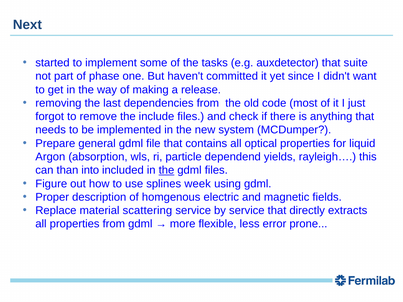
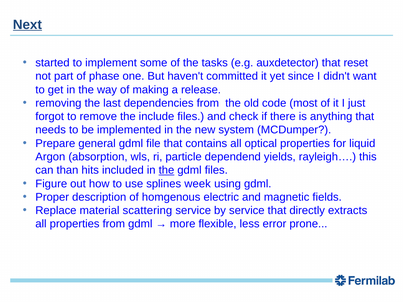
Next underline: none -> present (27, 25)
suite: suite -> reset (356, 63)
into: into -> hits (90, 170)
